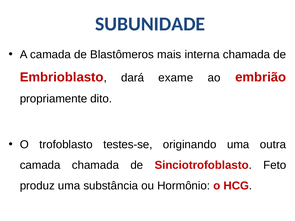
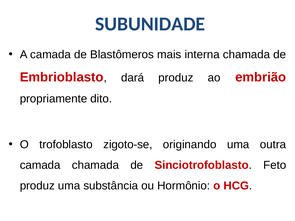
dará exame: exame -> produz (176, 78)
testes-se: testes-se -> zigoto-se (128, 145)
